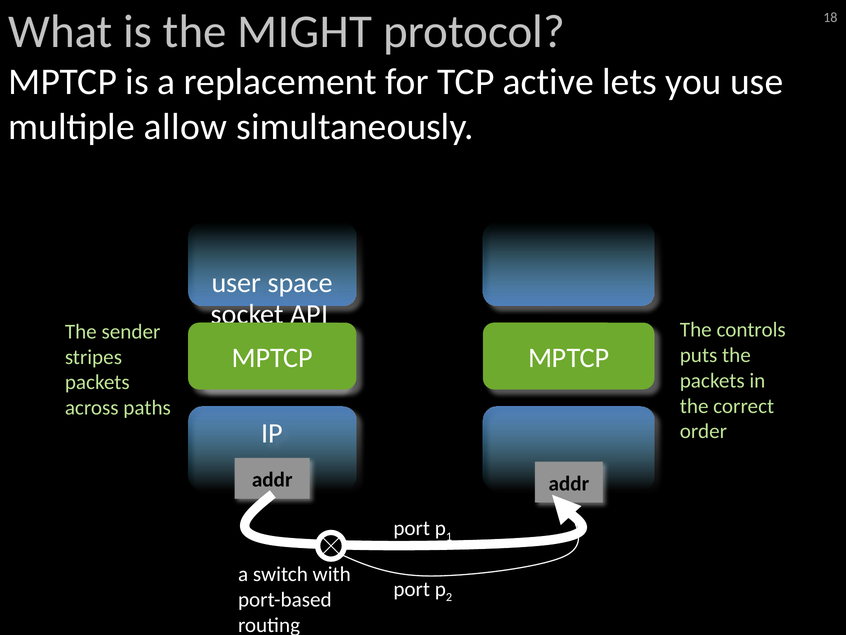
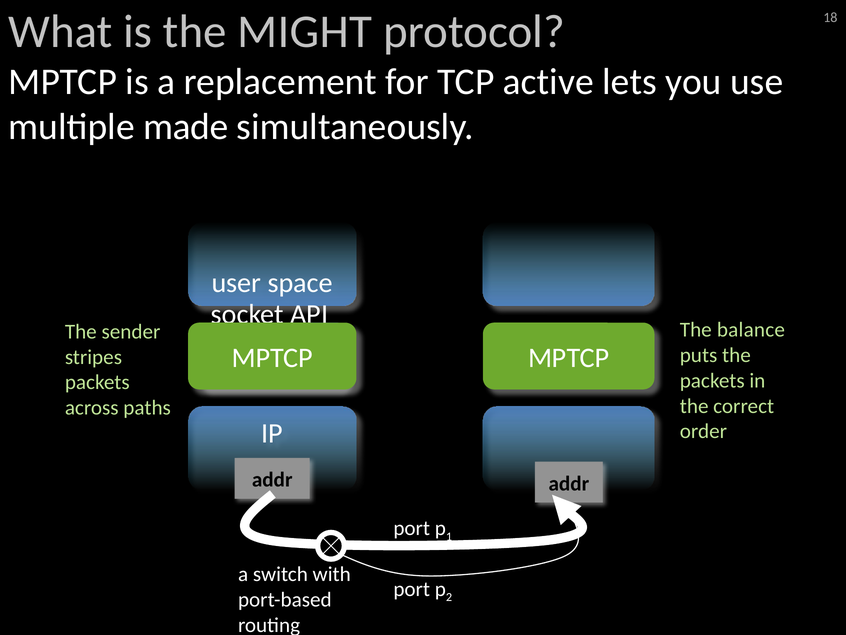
allow: allow -> made (186, 127)
controls: controls -> balance (751, 330)
